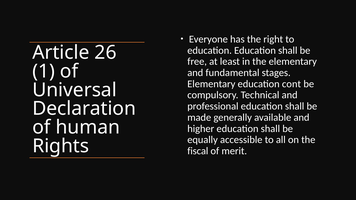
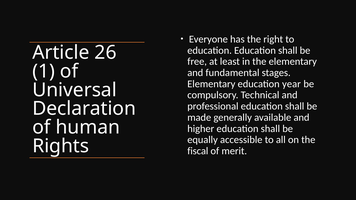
cont: cont -> year (291, 84)
